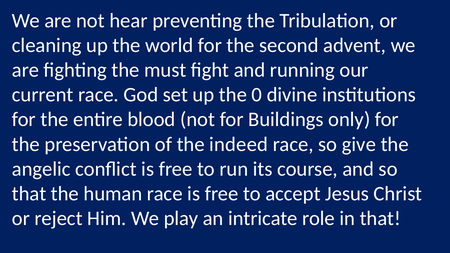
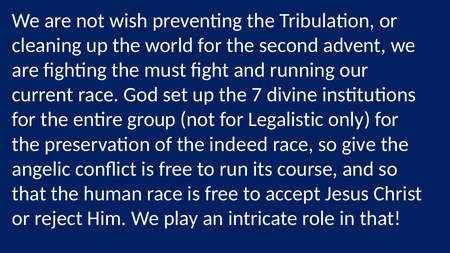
hear: hear -> wish (129, 21)
0: 0 -> 7 (257, 95)
blood: blood -> group (152, 120)
Buildings: Buildings -> Legalistic (286, 120)
